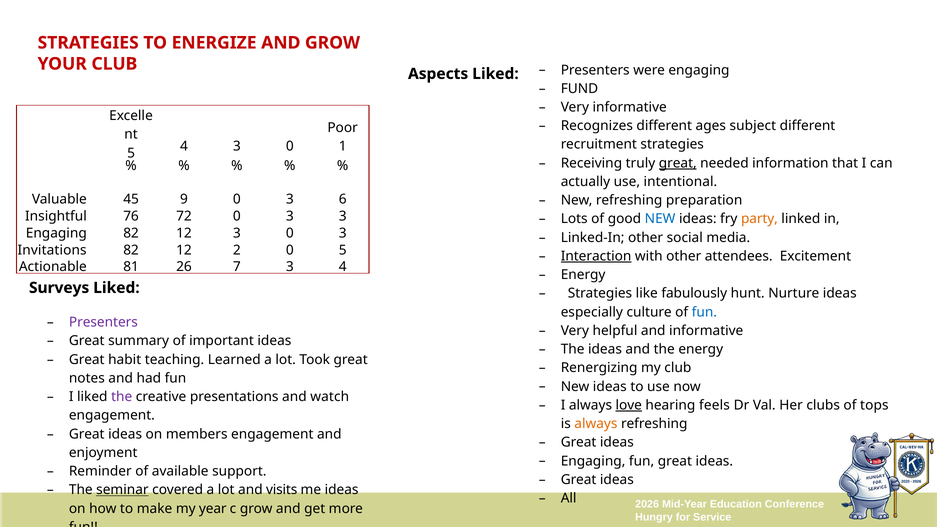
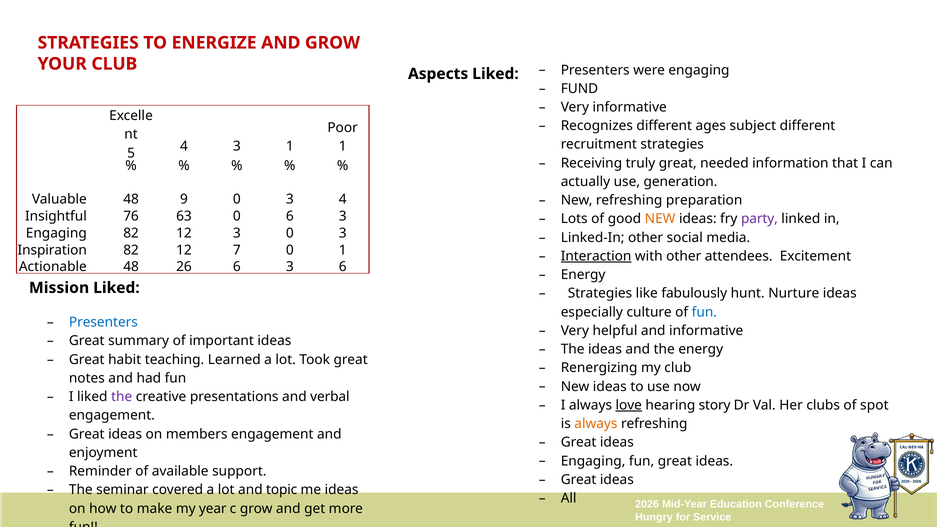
4 3 0: 0 -> 1 (290, 146)
great underline: present -> none (678, 163)
intentional: intentional -> generation (680, 182)
Valuable 45: 45 -> 48 (131, 199)
3 6: 6 -> 4 (343, 199)
72: 72 -> 63 (184, 216)
3: 3 -> 6 (290, 216)
NEW colour: blue -> orange (660, 219)
party colour: orange -> purple (759, 219)
Invitations: Invitations -> Inspiration (52, 250)
2: 2 -> 7 (237, 250)
0 5: 5 -> 1 (343, 250)
Actionable 81: 81 -> 48 (131, 267)
26 7: 7 -> 6 (237, 267)
3 4: 4 -> 6 (343, 267)
Surveys: Surveys -> Mission (59, 288)
Presenters colour: purple -> blue (103, 322)
watch: watch -> verbal (330, 397)
feels: feels -> story (715, 405)
tops: tops -> spot (874, 405)
seminar underline: present -> none (122, 490)
visits: visits -> topic (282, 490)
